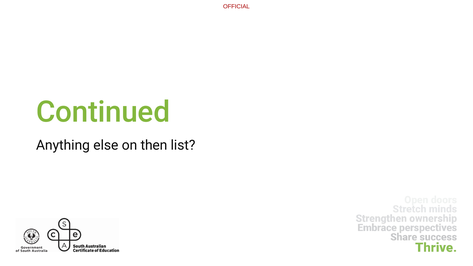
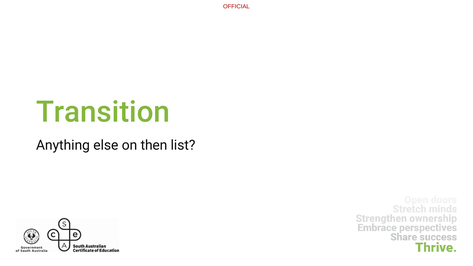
Continued: Continued -> Transition (103, 112)
